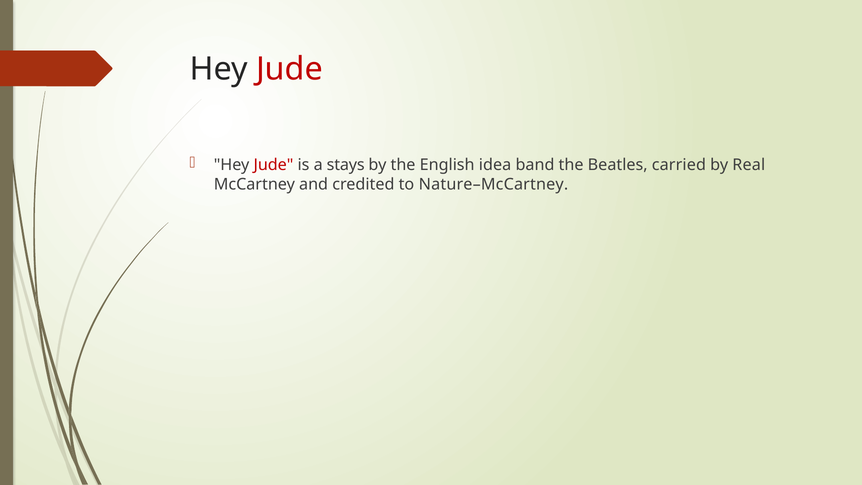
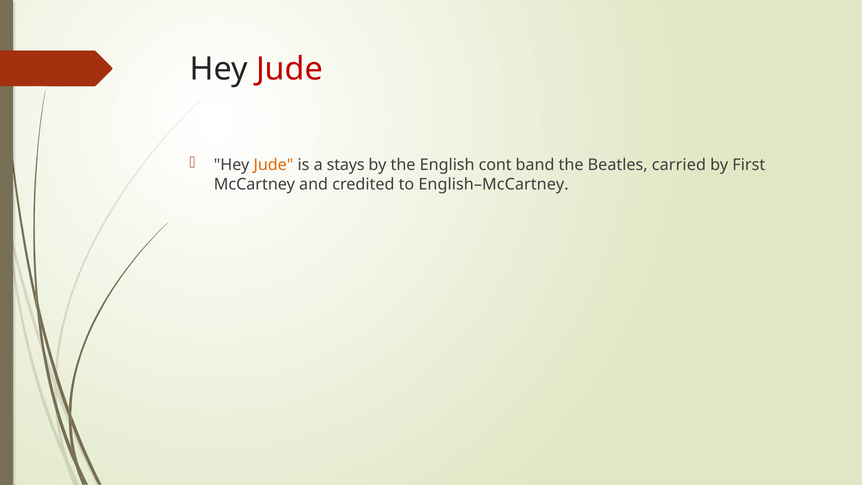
Jude colour: red -> orange (273, 165)
idea: idea -> cont (495, 165)
Real: Real -> First (749, 165)
Nature–McCartney: Nature–McCartney -> English–McCartney (494, 184)
